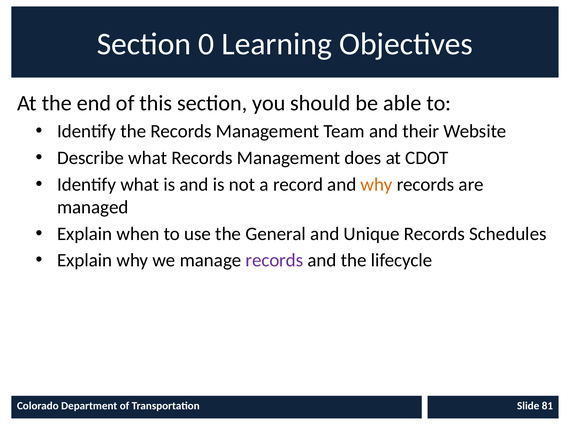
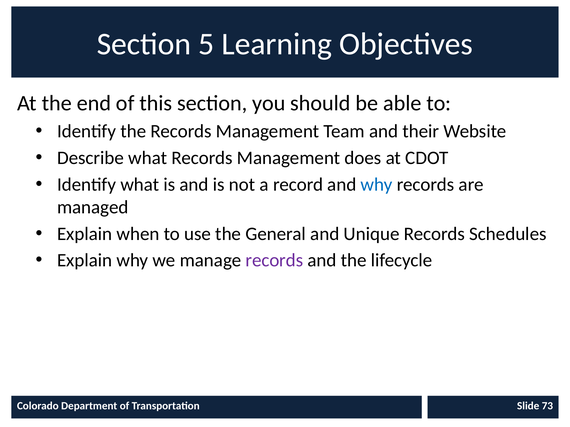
0: 0 -> 5 (206, 44)
why colour: orange -> blue (377, 185)
81: 81 -> 73 (547, 406)
